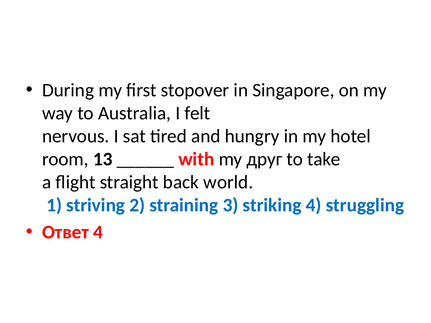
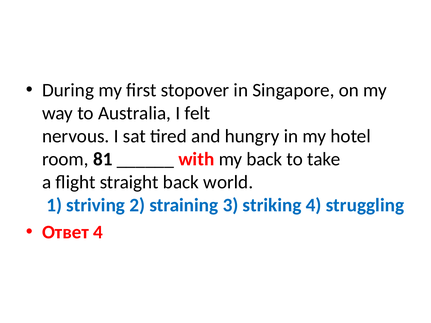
13: 13 -> 81 (103, 159)
my друг: друг -> back (264, 159)
